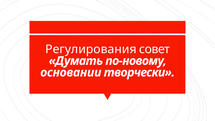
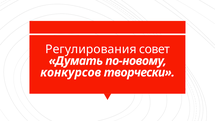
основании: основании -> конкурсов (71, 72)
